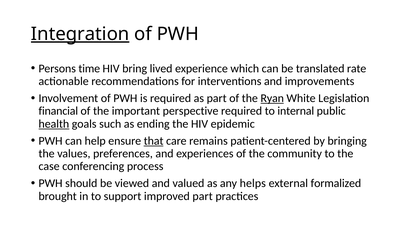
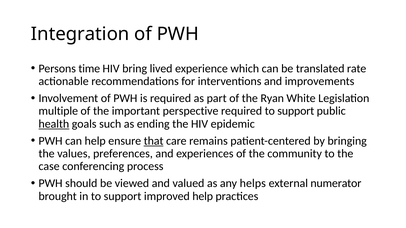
Integration underline: present -> none (80, 34)
Ryan underline: present -> none (272, 98)
financial: financial -> multiple (58, 111)
required to internal: internal -> support (296, 111)
formalized: formalized -> numerator (336, 184)
improved part: part -> help (203, 196)
